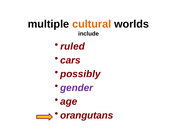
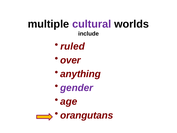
cultural colour: orange -> purple (92, 24)
cars: cars -> over (70, 60)
possibly: possibly -> anything (80, 74)
